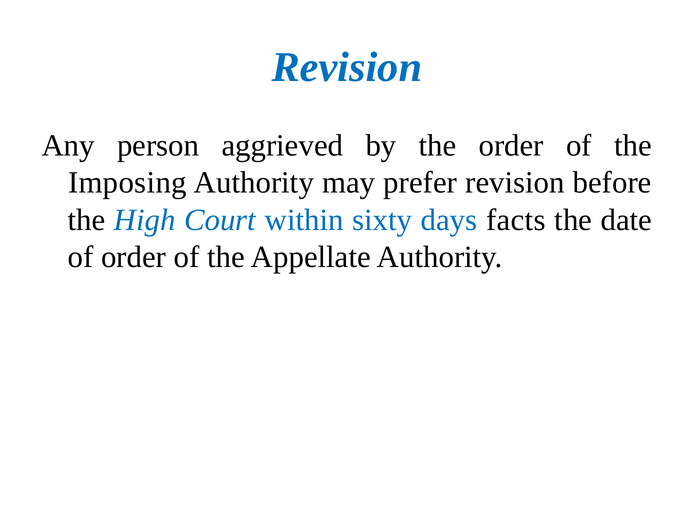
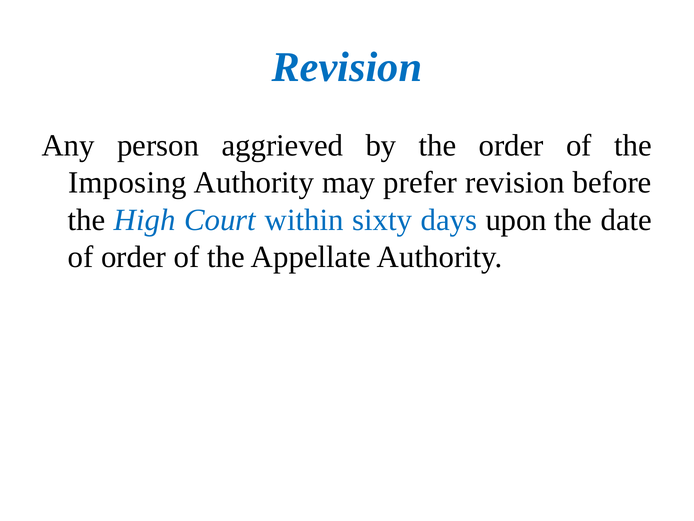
facts: facts -> upon (516, 220)
